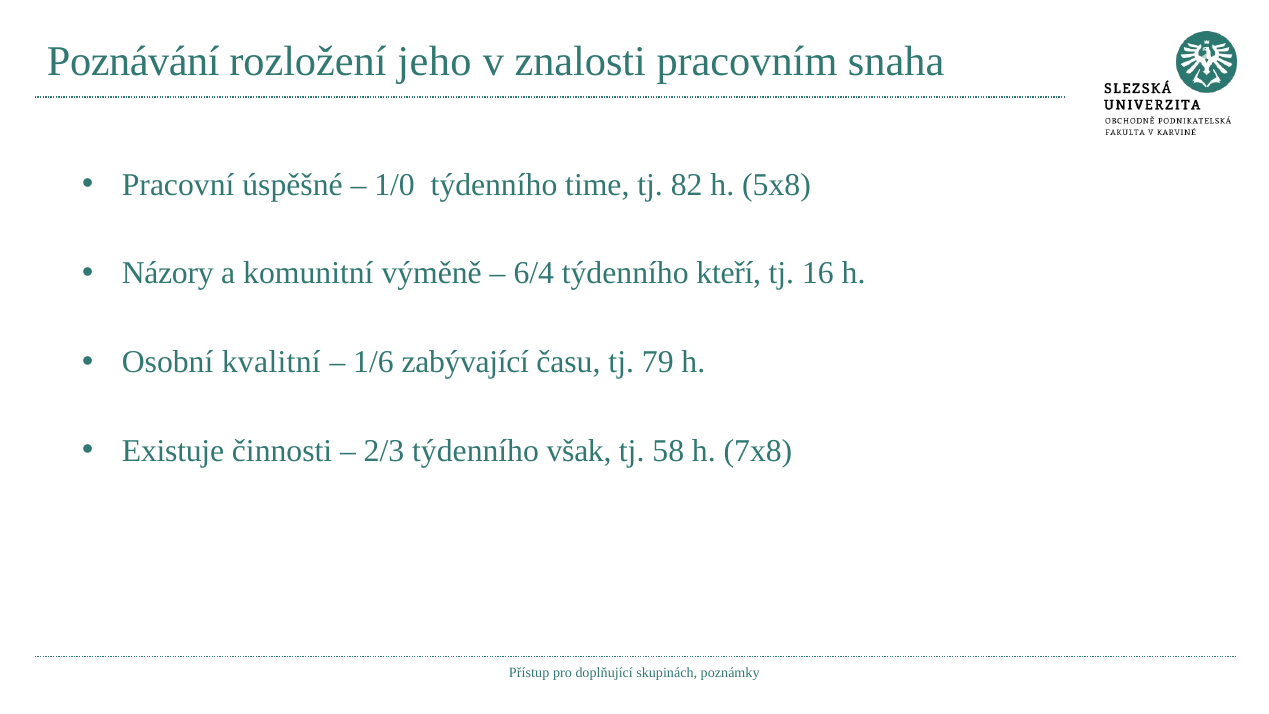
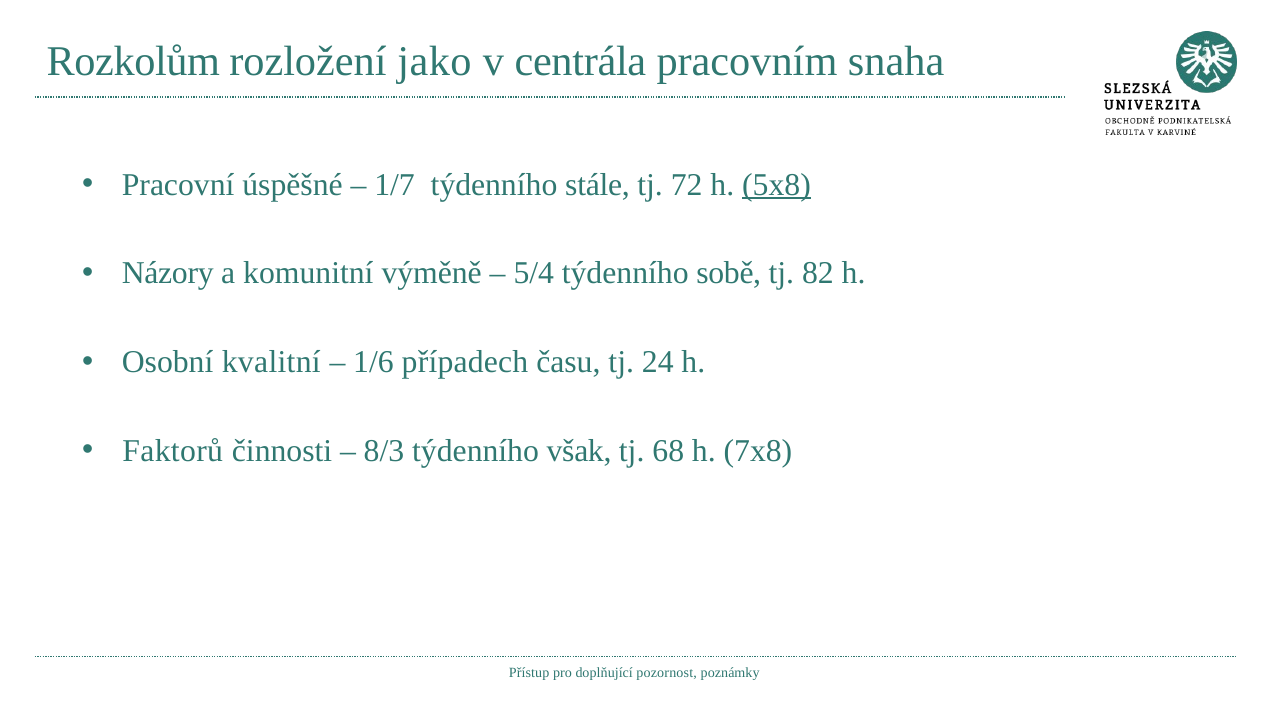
Poznávání: Poznávání -> Rozkolům (133, 62)
jeho: jeho -> jako (435, 62)
znalosti: znalosti -> centrála (580, 62)
1/0: 1/0 -> 1/7 (395, 185)
time: time -> stále (598, 185)
82: 82 -> 72 (687, 185)
5x8 underline: none -> present (777, 185)
6/4: 6/4 -> 5/4 (534, 273)
kteří: kteří -> sobě (729, 273)
16: 16 -> 82 (818, 273)
zabývající: zabývající -> případech (465, 362)
79: 79 -> 24 (658, 362)
Existuje: Existuje -> Faktorů (173, 451)
2/3: 2/3 -> 8/3 (384, 451)
58: 58 -> 68 (668, 451)
skupinách: skupinách -> pozornost (667, 672)
